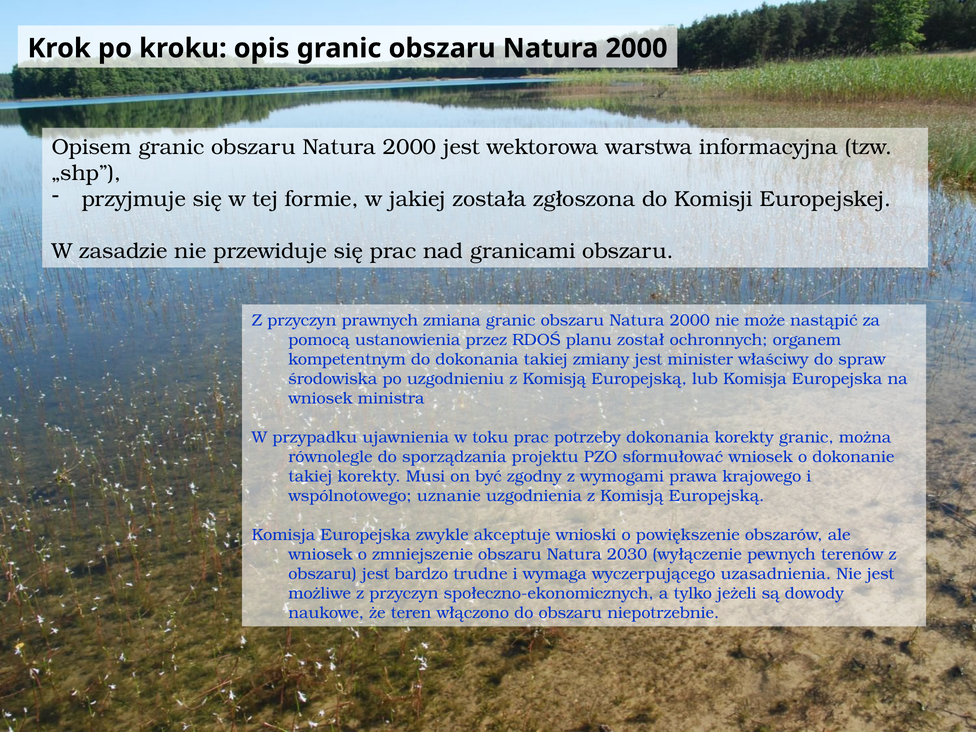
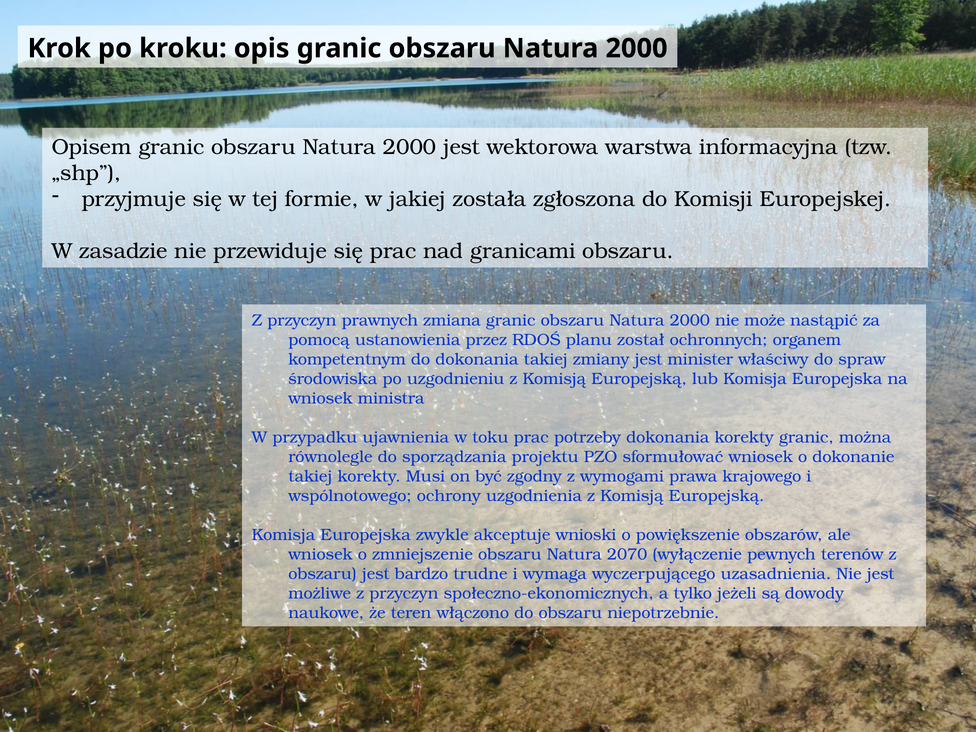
uznanie: uznanie -> ochrony (449, 496)
2030: 2030 -> 2070 (627, 554)
